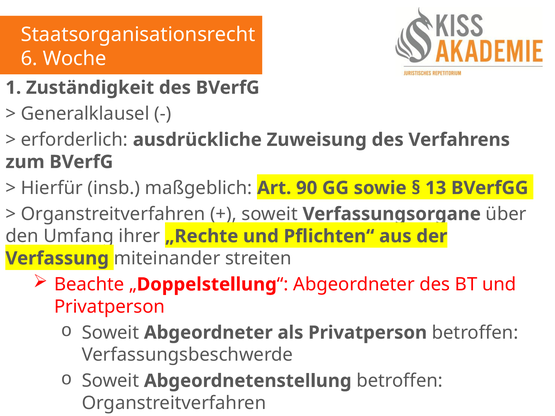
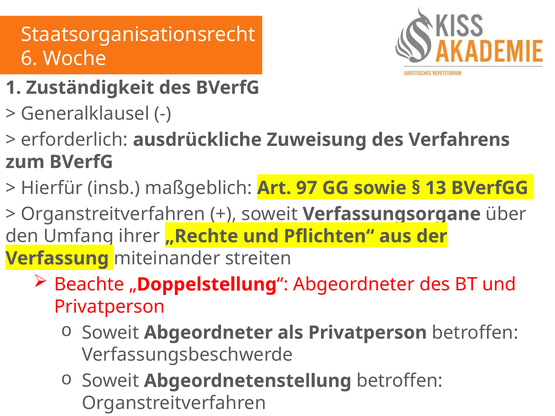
90: 90 -> 97 (307, 188)
